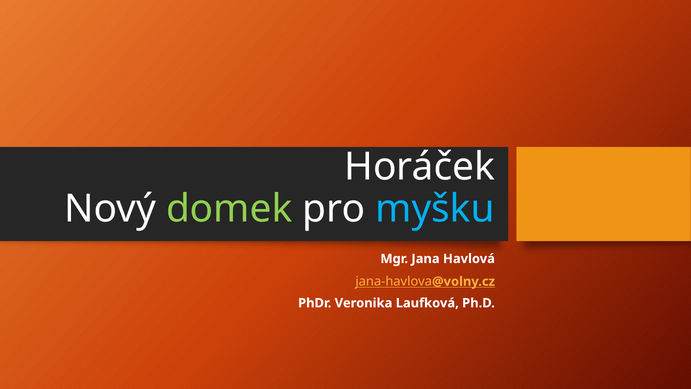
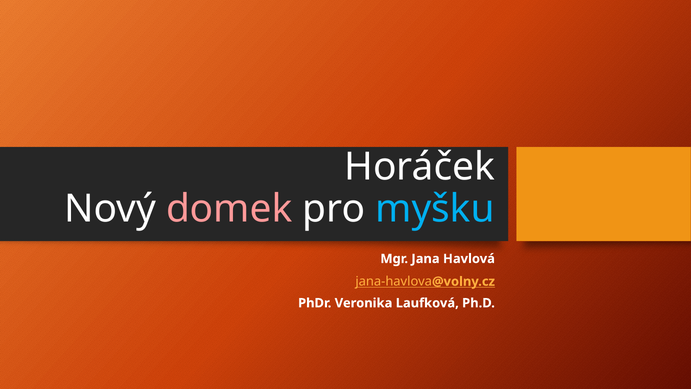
domek colour: light green -> pink (229, 209)
